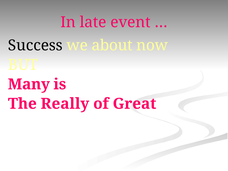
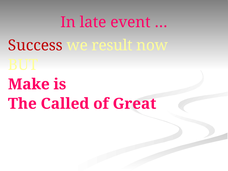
Success colour: black -> red (35, 45)
about: about -> result (112, 45)
Many: Many -> Make (29, 84)
Really: Really -> Called (65, 104)
